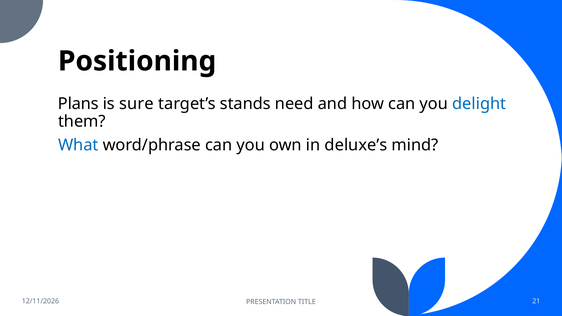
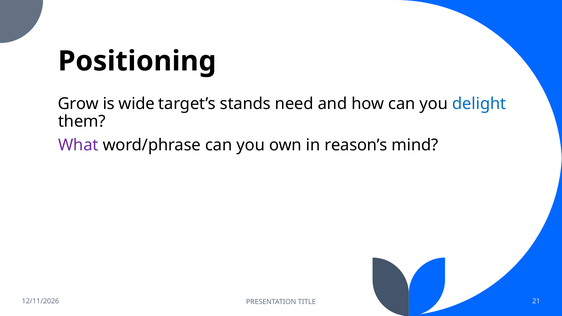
Plans: Plans -> Grow (78, 104)
sure: sure -> wide (137, 104)
What colour: blue -> purple (78, 145)
deluxe’s: deluxe’s -> reason’s (356, 145)
